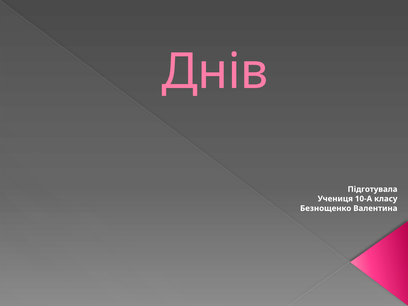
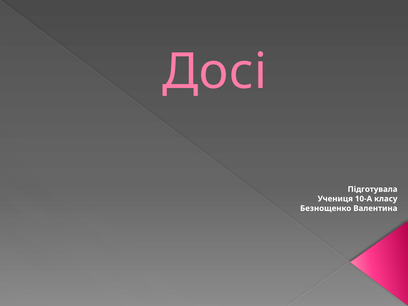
Днів: Днів -> Досі (215, 72)
